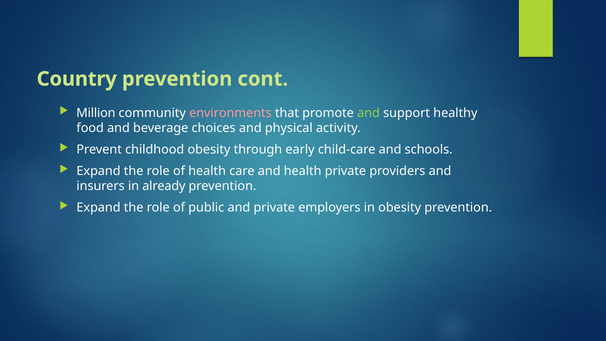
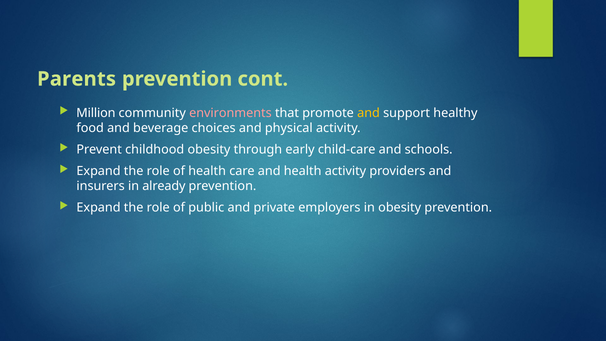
Country: Country -> Parents (77, 79)
and colour: light green -> yellow (369, 113)
health private: private -> activity (345, 171)
